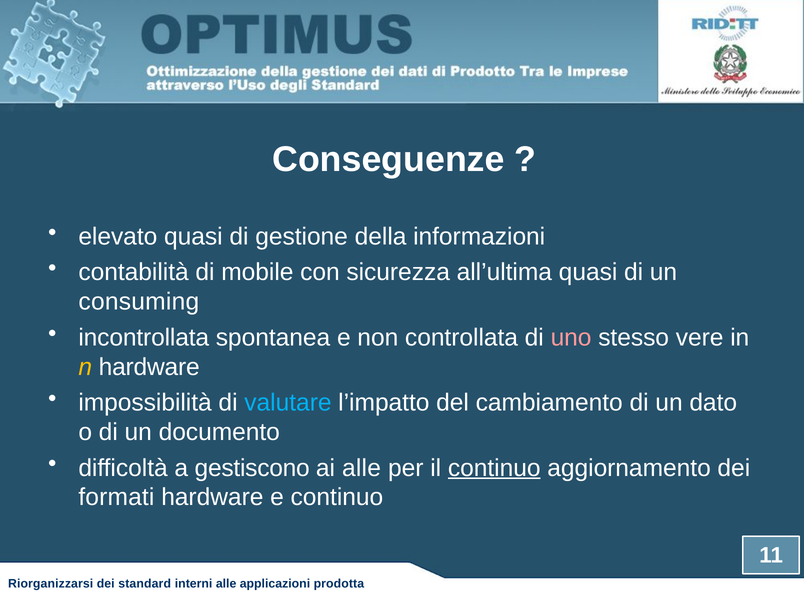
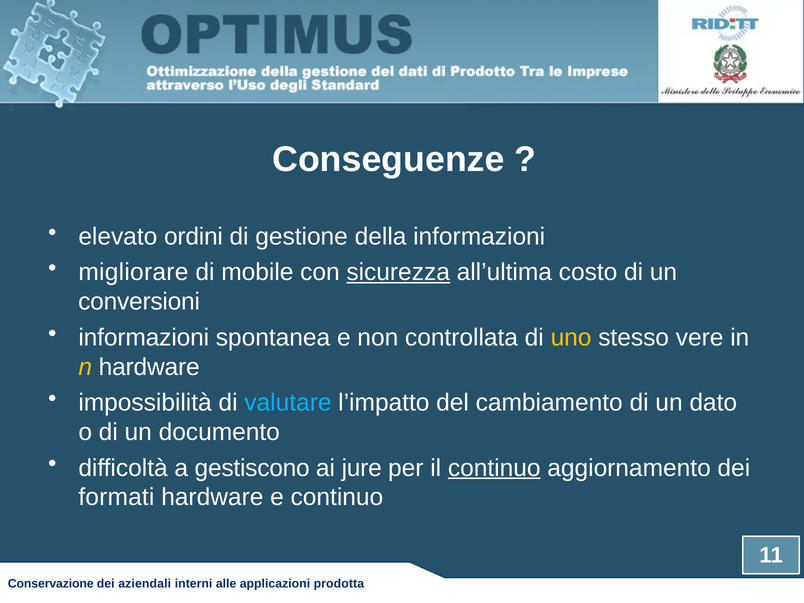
elevato quasi: quasi -> ordini (193, 237)
contabilità: contabilità -> migliorare (133, 272)
sicurezza underline: none -> present (398, 272)
all’ultima quasi: quasi -> costo (588, 272)
consuming: consuming -> conversioni (139, 302)
incontrollata: incontrollata -> informazioni (144, 337)
uno colour: pink -> yellow (571, 337)
ai alle: alle -> jure (362, 468)
Riorganizzarsi: Riorganizzarsi -> Conservazione (51, 584)
standard: standard -> aziendali (145, 584)
